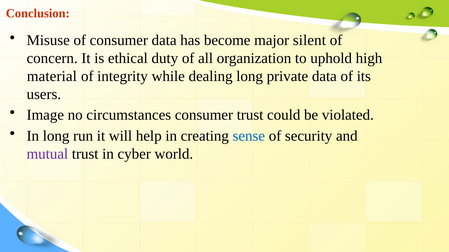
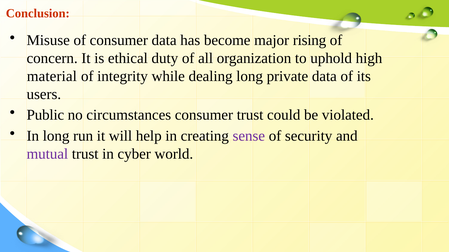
silent: silent -> rising (310, 40)
Image: Image -> Public (45, 115)
sense colour: blue -> purple (249, 136)
